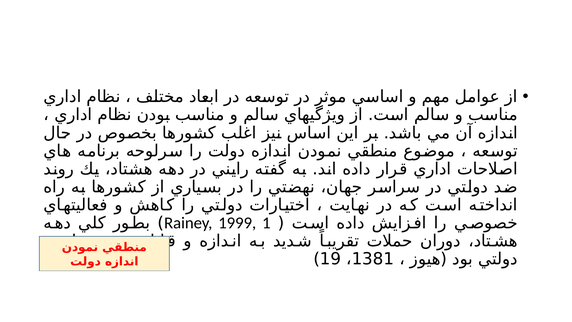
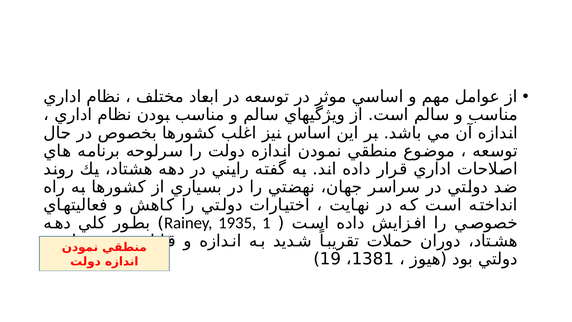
1999: 1999 -> 1935 (237, 223)
